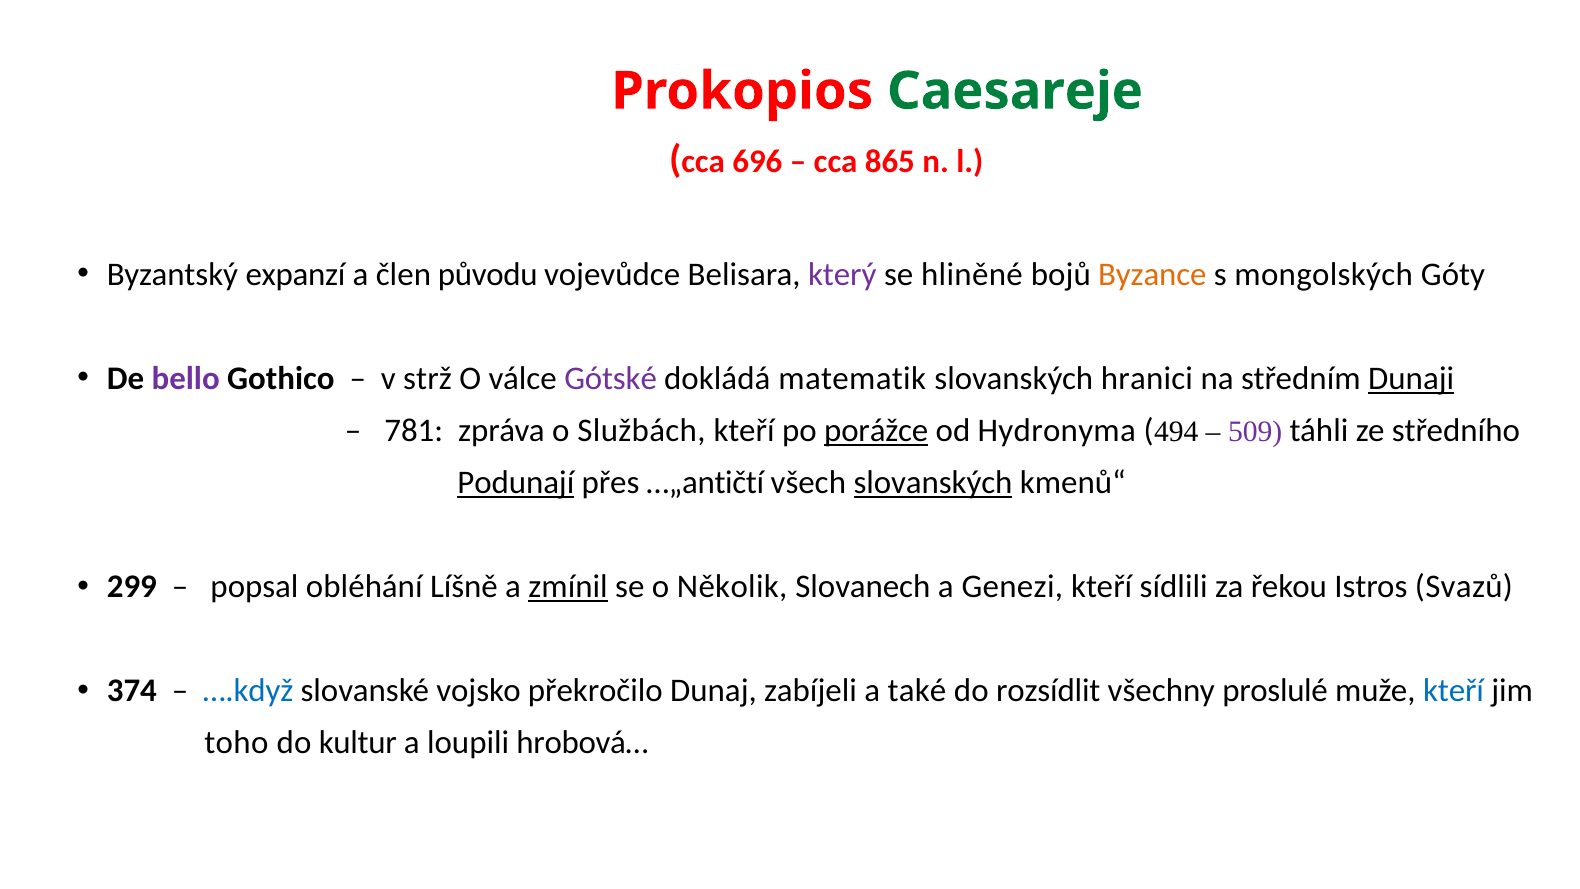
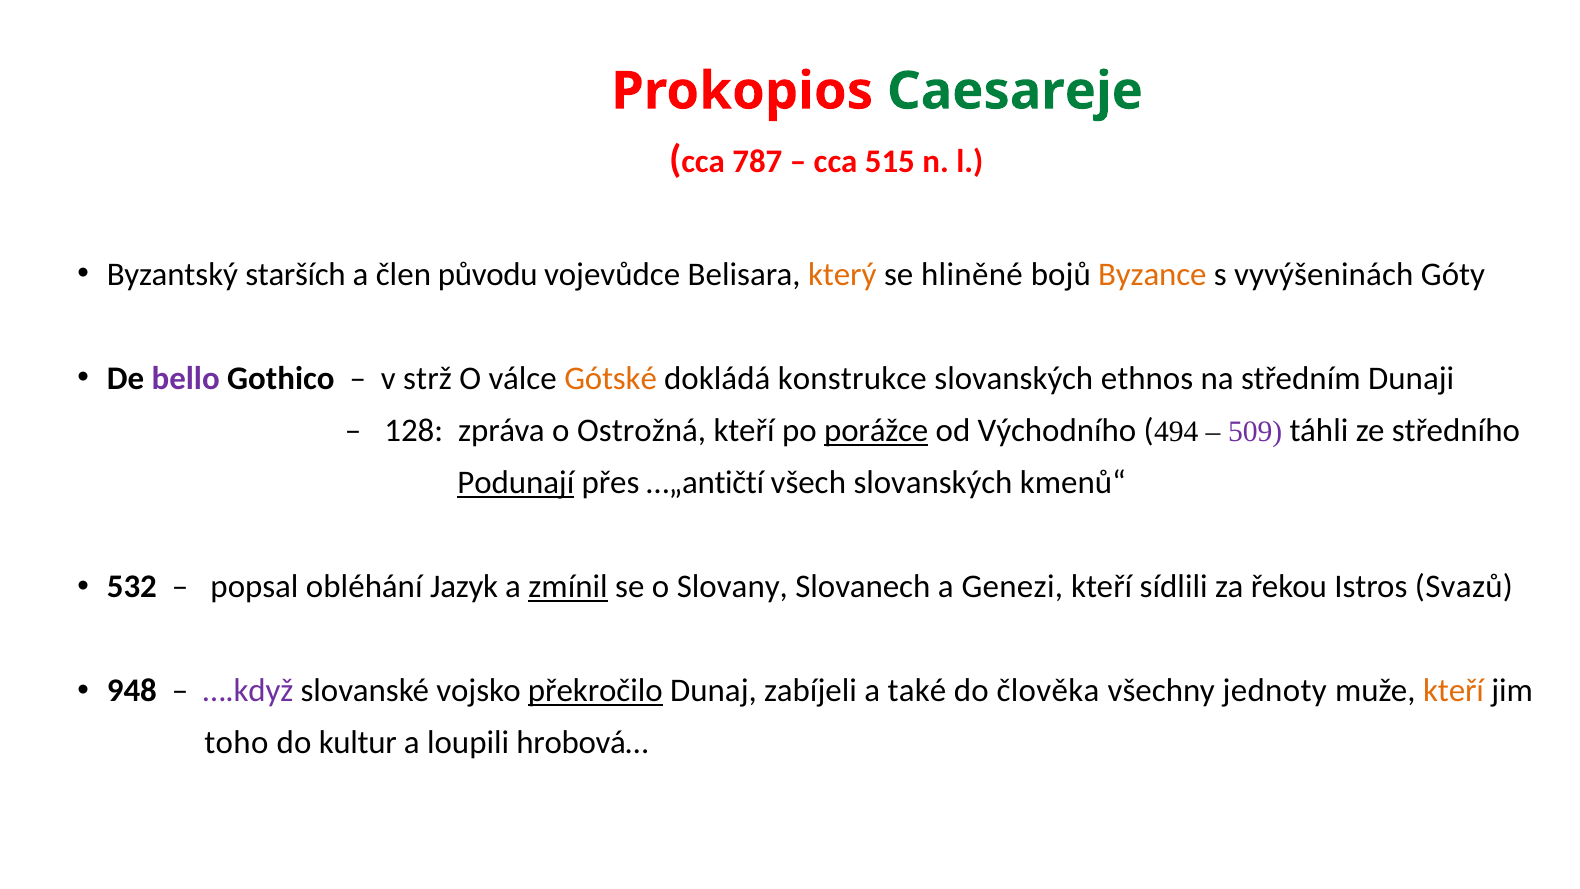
696: 696 -> 787 (757, 162)
865: 865 -> 515 (890, 162)
expanzí: expanzí -> starších (296, 274)
který colour: purple -> orange (842, 274)
mongolských: mongolských -> vyvýšeninách (1324, 274)
Gótské colour: purple -> orange (611, 378)
matematik: matematik -> konstrukce (852, 378)
hranici: hranici -> ethnos (1147, 378)
Dunaji underline: present -> none (1411, 378)
781: 781 -> 128 (414, 430)
Službách: Službách -> Ostrožná (642, 430)
Hydronyma: Hydronyma -> Východního (1057, 430)
slovanských underline: present -> none (933, 482)
299: 299 -> 532 (132, 587)
Líšně: Líšně -> Jazyk (464, 587)
Několik: Několik -> Slovany (732, 587)
374: 374 -> 948 (132, 691)
….když colour: blue -> purple (248, 691)
překročilo underline: none -> present (595, 691)
rozsídlit: rozsídlit -> člověka (1048, 691)
proslulé: proslulé -> jednoty (1275, 691)
kteří colour: blue -> orange (1454, 691)
